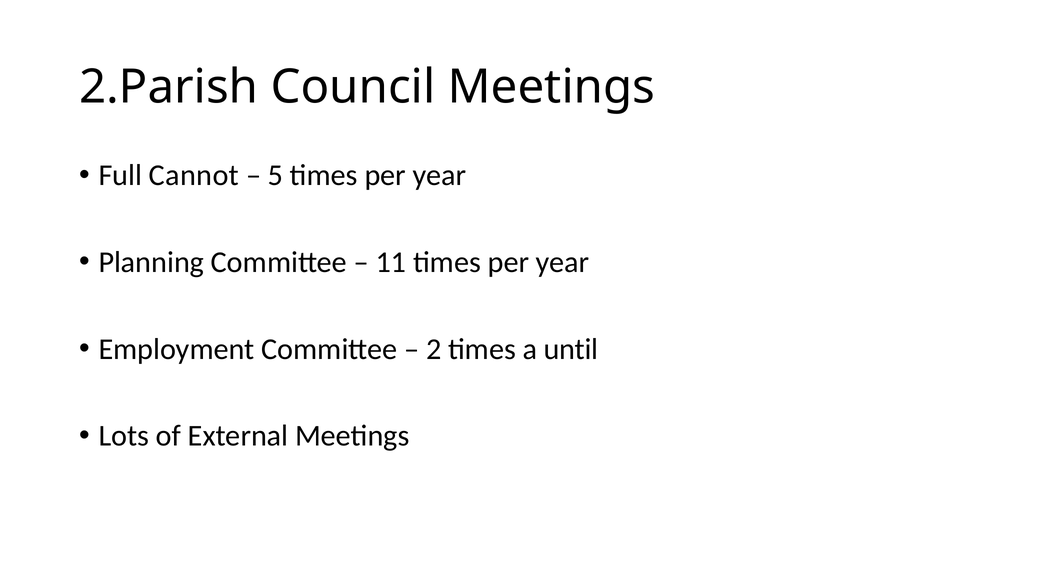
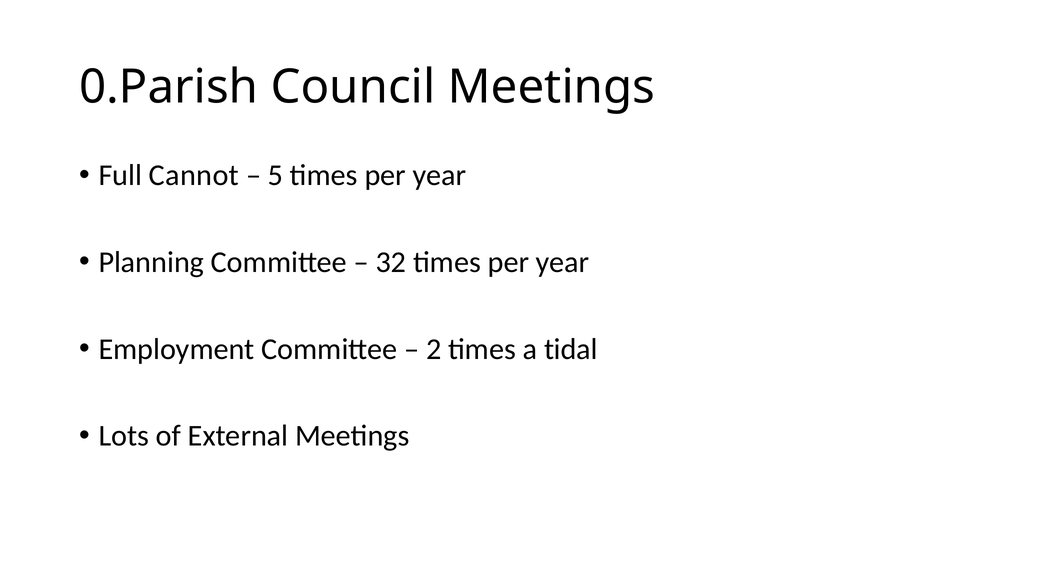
2.Parish: 2.Parish -> 0.Parish (169, 87)
11: 11 -> 32 (391, 262)
until: until -> tidal (571, 349)
